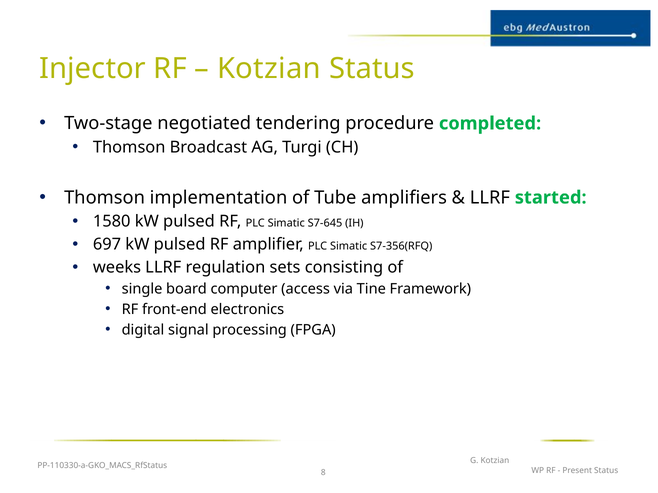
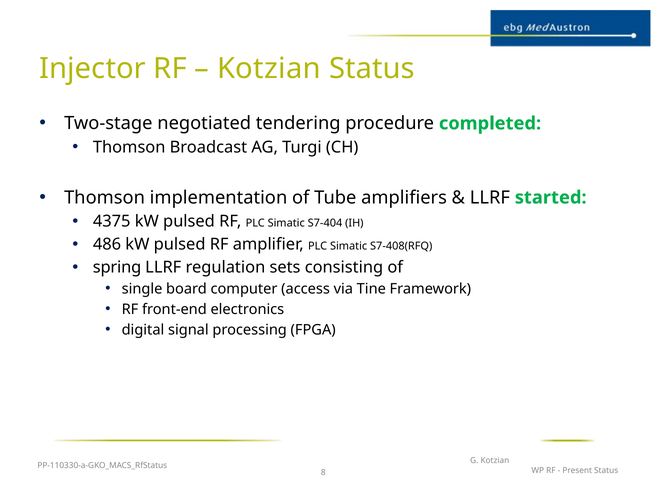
1580: 1580 -> 4375 (112, 222)
S7-645: S7-645 -> S7-404 (325, 224)
697: 697 -> 486 (107, 245)
S7-356(RFQ: S7-356(RFQ -> S7-408(RFQ (401, 247)
weeks: weeks -> spring (117, 268)
